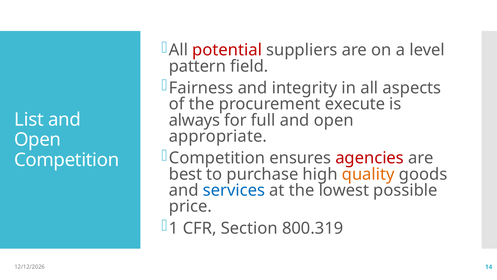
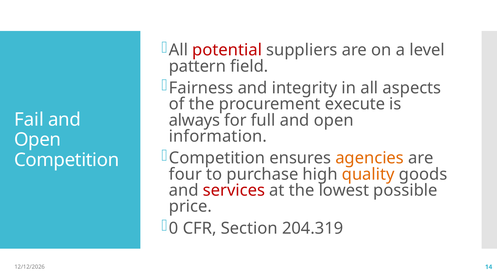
List: List -> Fail (29, 119)
appropriate: appropriate -> information (218, 136)
agencies colour: red -> orange (370, 158)
best: best -> four (185, 174)
services colour: blue -> red (234, 190)
1: 1 -> 0 (174, 228)
800.319: 800.319 -> 204.319 (313, 228)
